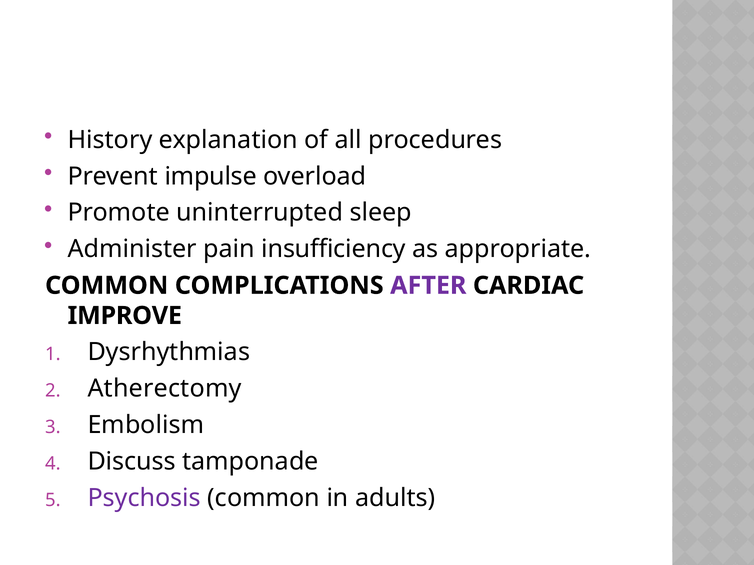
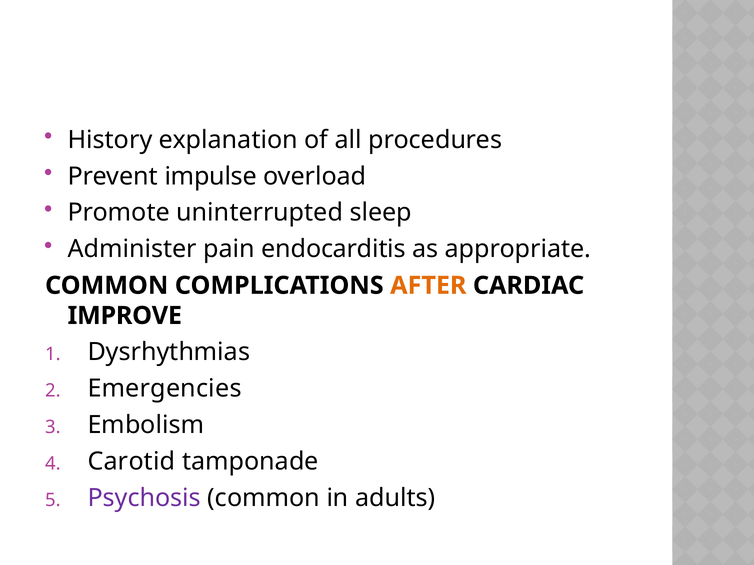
insufficiency: insufficiency -> endocarditis (334, 249)
AFTER colour: purple -> orange (428, 286)
Atherectomy: Atherectomy -> Emergencies (165, 389)
Discuss: Discuss -> Carotid (131, 462)
